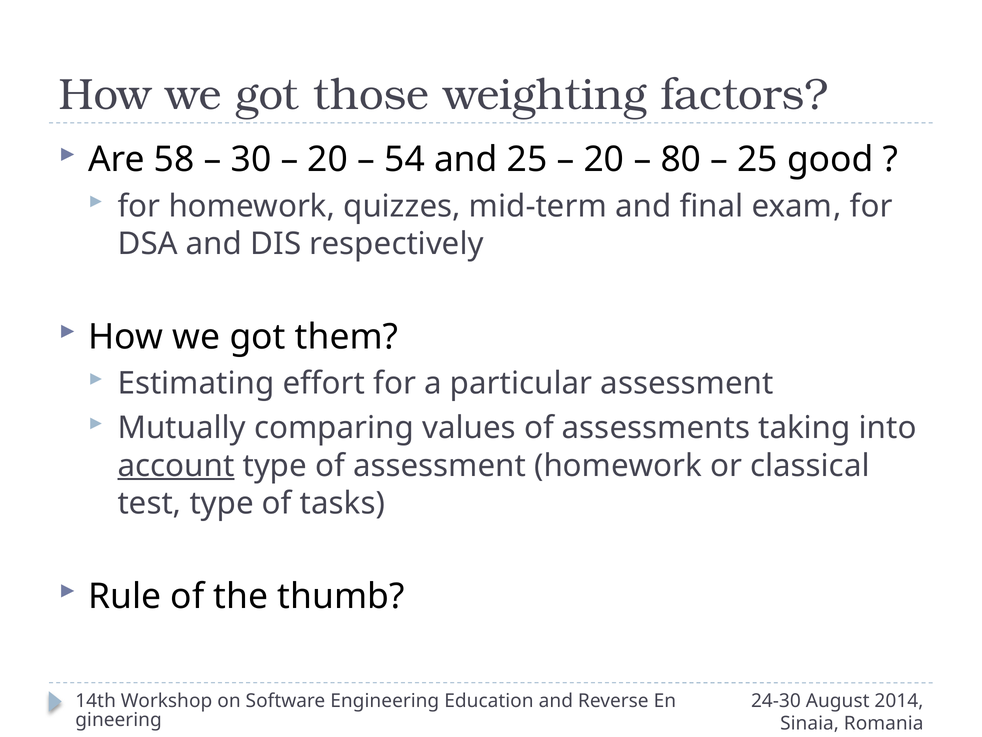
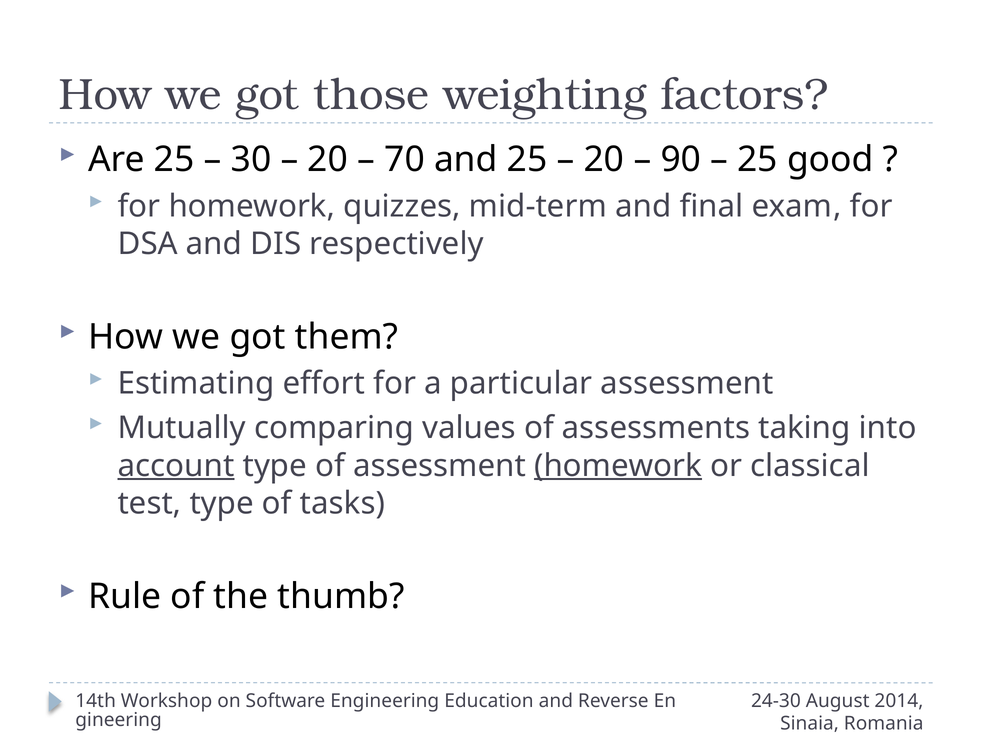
Are 58: 58 -> 25 (174, 160)
54: 54 -> 70 (405, 160)
80: 80 -> 90 (681, 160)
homework underline: none -> present (618, 465)
